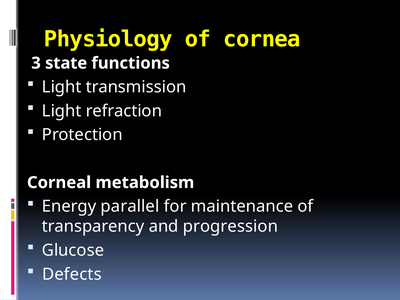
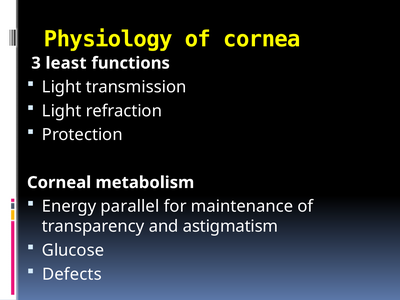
state: state -> least (66, 63)
progression: progression -> astigmatism (231, 226)
